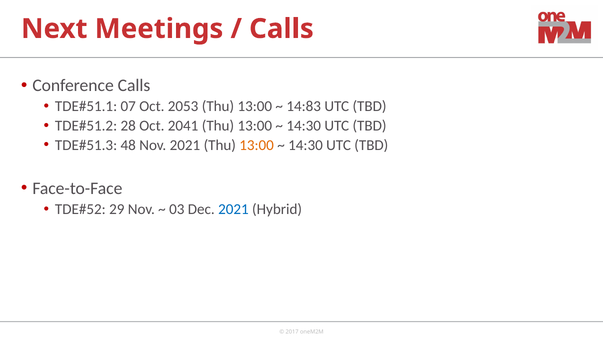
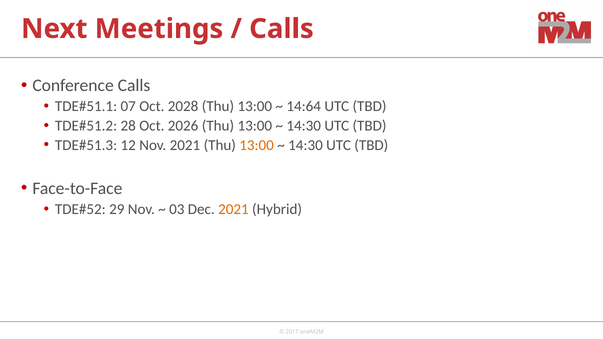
2053: 2053 -> 2028 (183, 106)
14:83: 14:83 -> 14:64 (304, 106)
2041: 2041 -> 2026 (183, 126)
48: 48 -> 12 (128, 145)
2021 colour: blue -> orange (233, 209)
